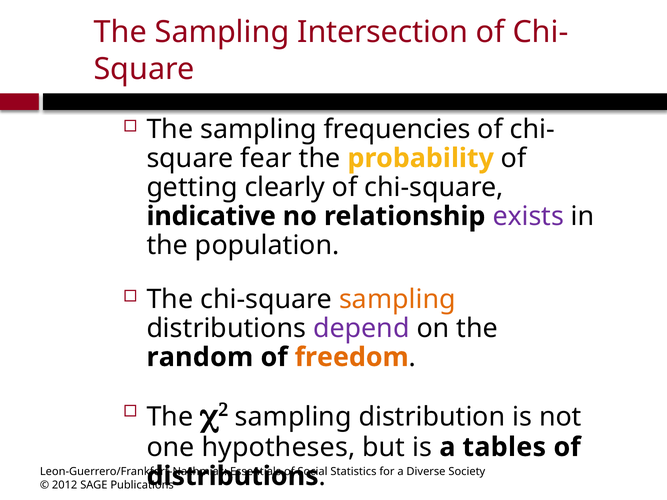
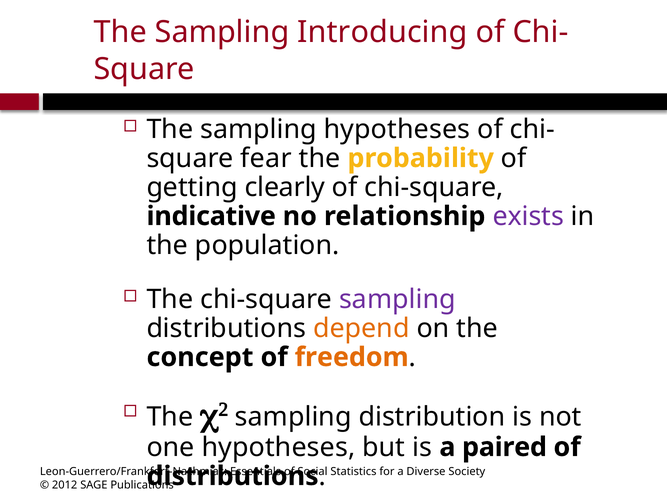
Intersection: Intersection -> Introducing (383, 32)
sampling frequencies: frequencies -> hypotheses (397, 129)
sampling colour: orange -> purple (397, 299)
depend colour: purple -> orange (361, 328)
random: random -> concept (200, 357)
tables: tables -> paired (505, 447)
